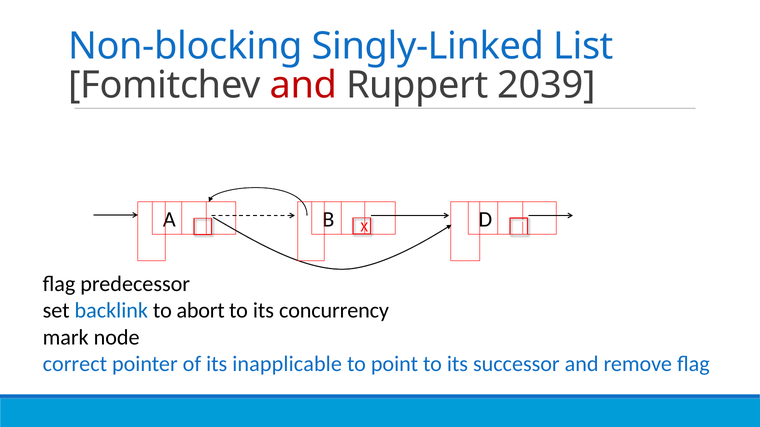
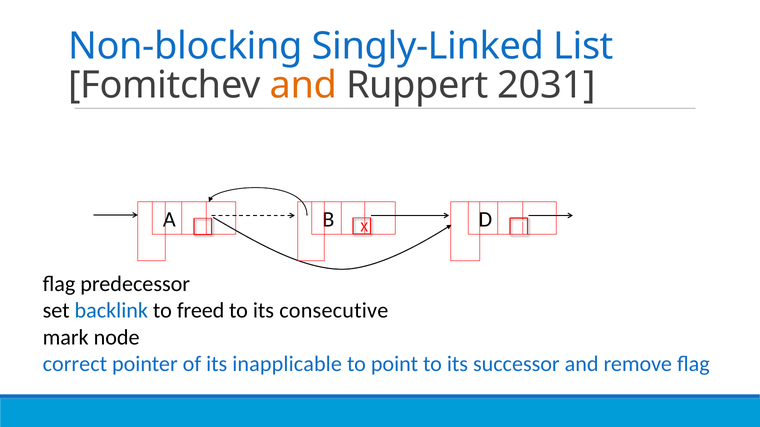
and colour: red -> orange (303, 85)
2039: 2039 -> 2031 (546, 85)
abort: abort -> freed (201, 311)
concurrency: concurrency -> consecutive (334, 311)
